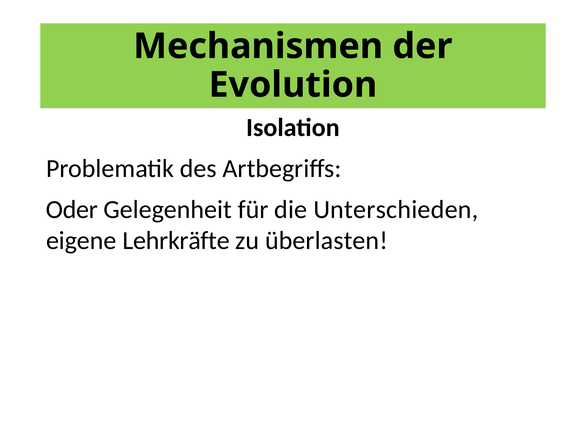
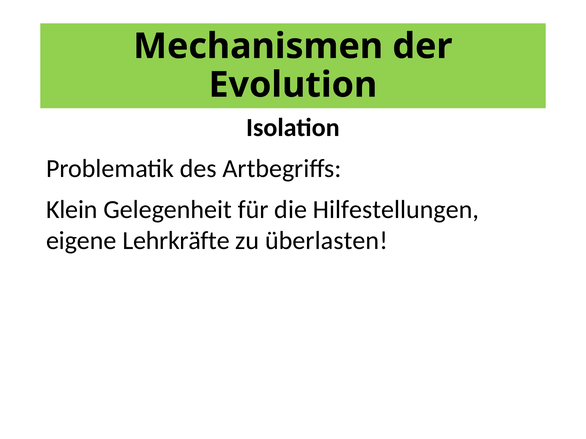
Oder: Oder -> Klein (72, 210)
Unterschieden: Unterschieden -> Hilfestellungen (396, 210)
